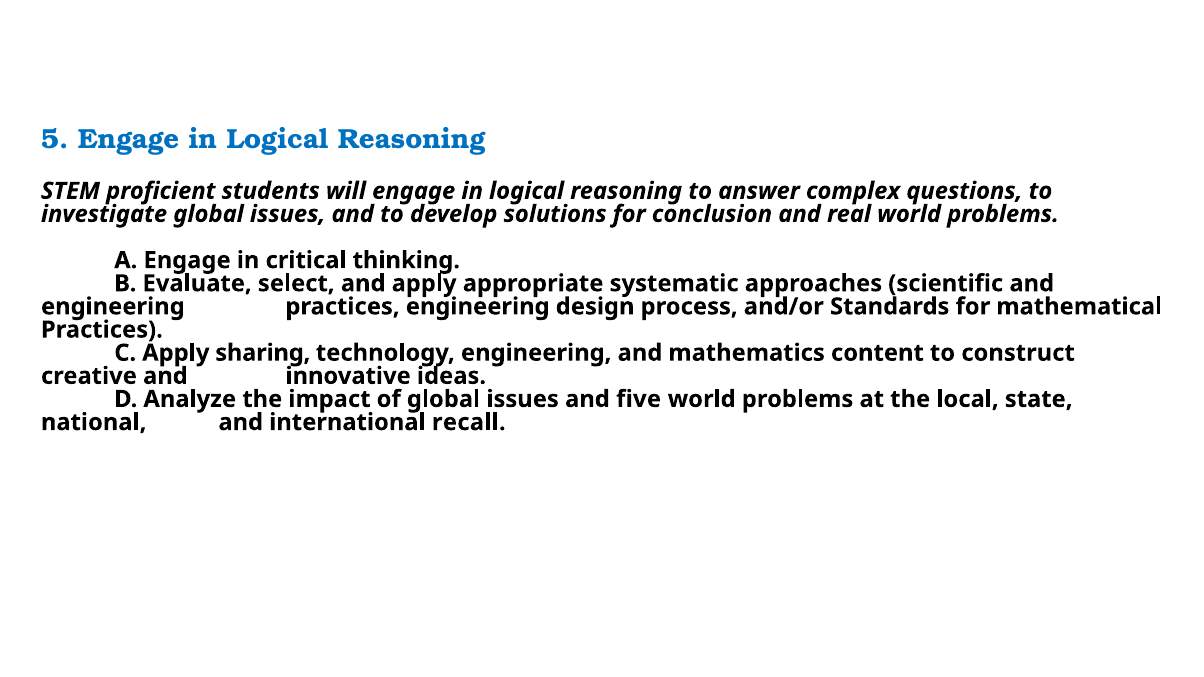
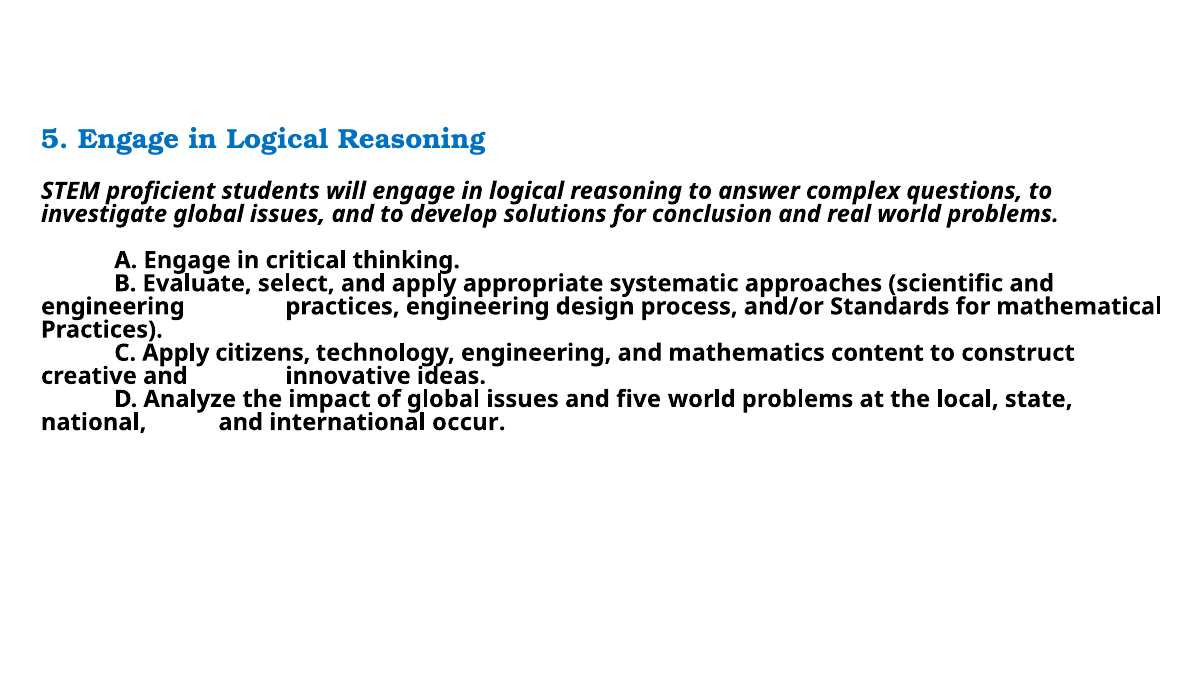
sharing: sharing -> citizens (263, 353)
recall: recall -> occur (469, 422)
